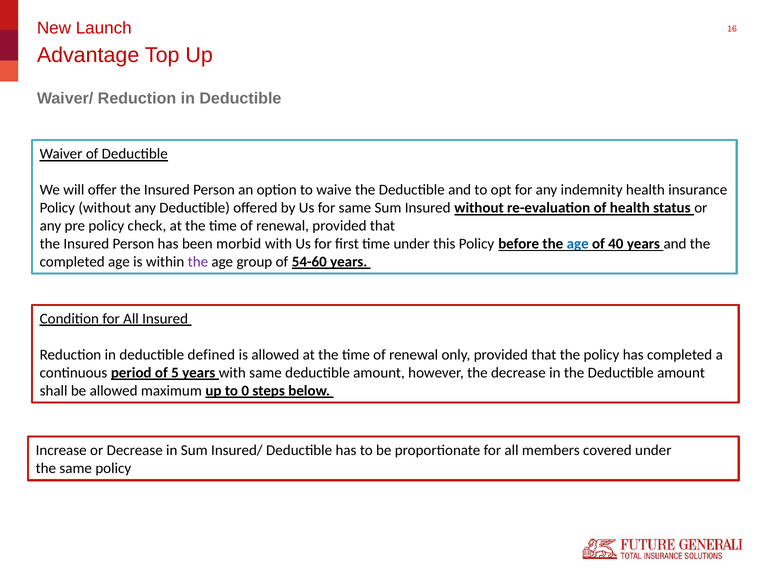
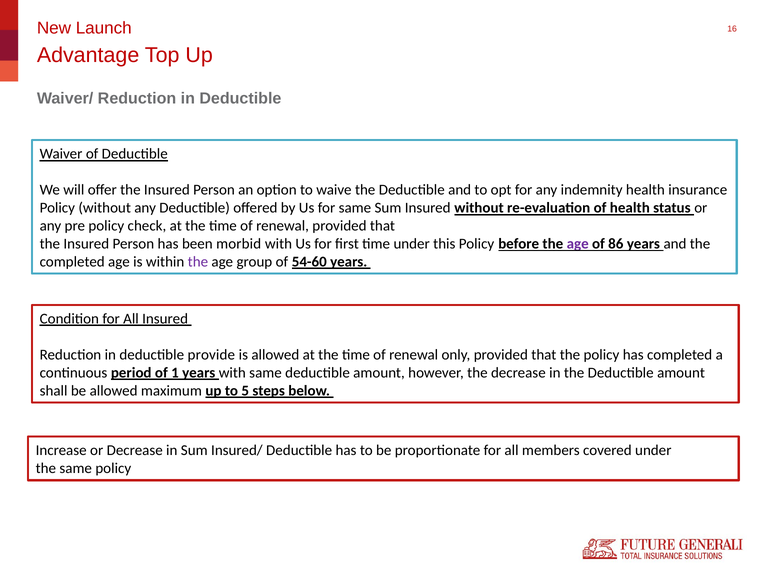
age colour: blue -> purple (578, 244)
40: 40 -> 86 (616, 244)
defined: defined -> provide (211, 355)
5: 5 -> 1 (175, 373)
0: 0 -> 5 (245, 391)
